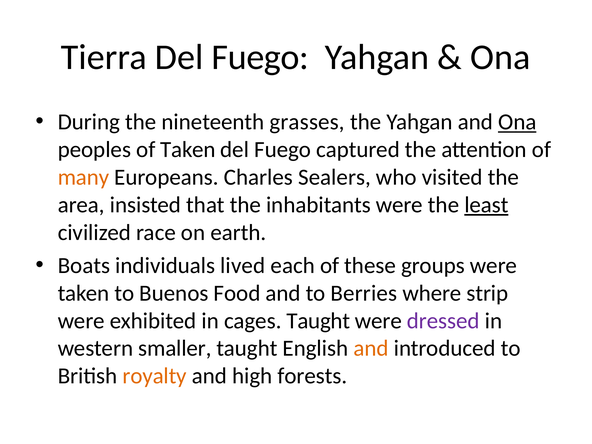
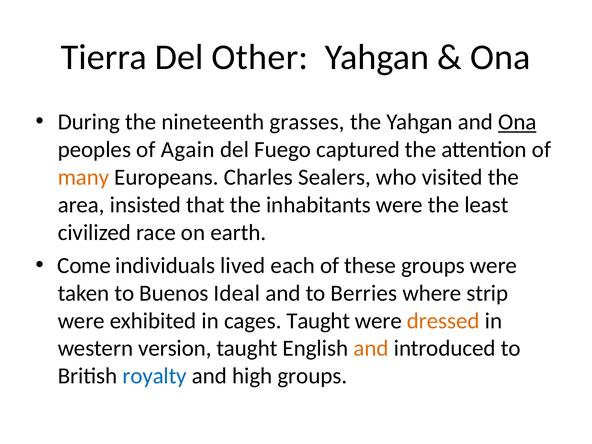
Tierra Del Fuego: Fuego -> Other (260, 57)
of Taken: Taken -> Again (188, 150)
least underline: present -> none (486, 205)
Boats: Boats -> Come (84, 265)
Food: Food -> Ideal (237, 293)
dressed colour: purple -> orange (443, 321)
smaller: smaller -> version (175, 348)
royalty colour: orange -> blue (155, 376)
high forests: forests -> groups (312, 376)
